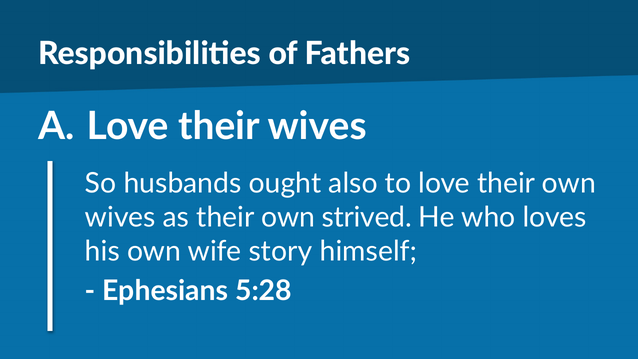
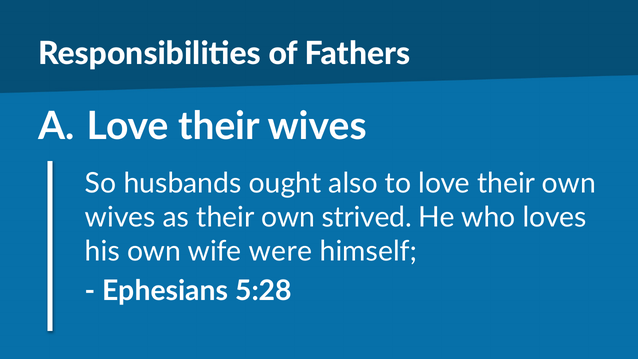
story: story -> were (280, 251)
